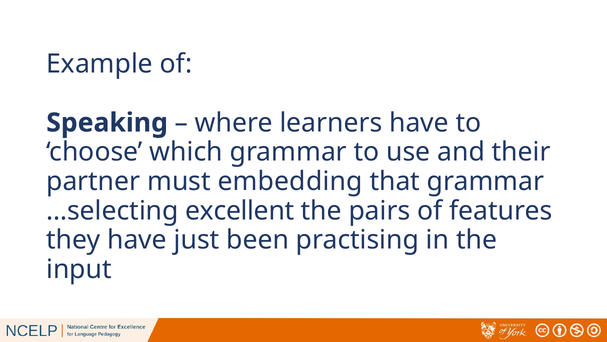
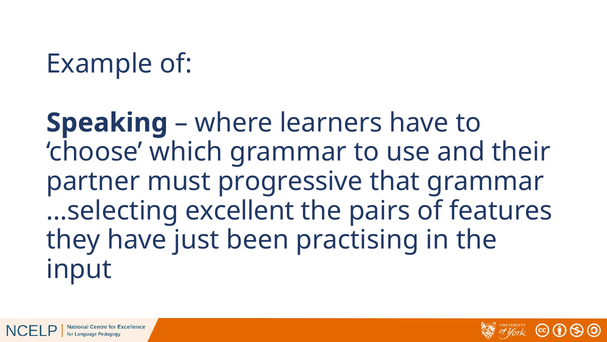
embedding: embedding -> progressive (290, 181)
